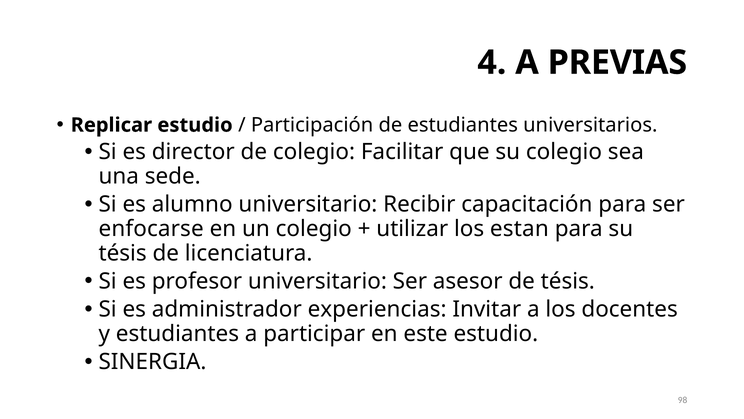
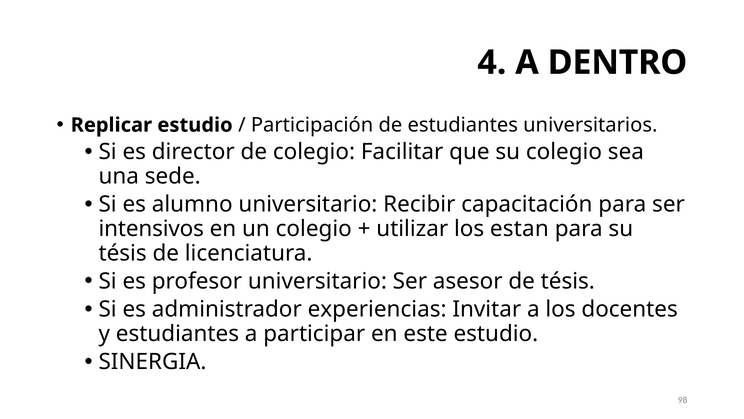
PREVIAS: PREVIAS -> DENTRO (617, 62)
enfocarse: enfocarse -> intensivos (151, 229)
